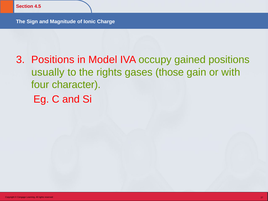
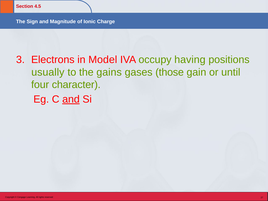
Positions: Positions -> Electrons (53, 60)
gained: gained -> having (190, 60)
the rights: rights -> gains (109, 72)
with: with -> until (231, 72)
and underline: none -> present (71, 99)
